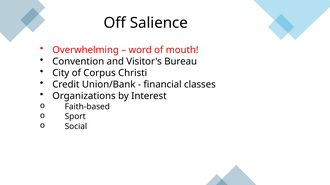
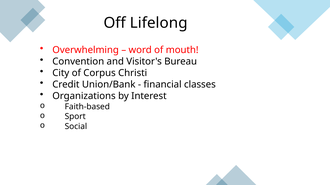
Salience: Salience -> Lifelong (159, 23)
